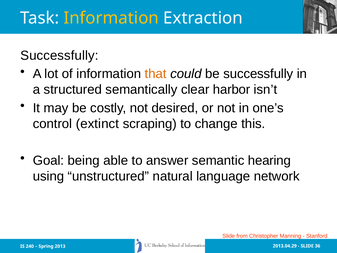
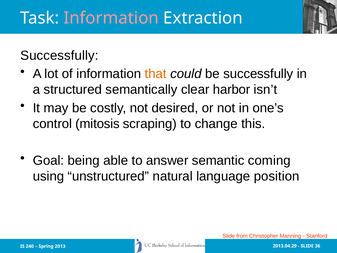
Information colour: yellow -> pink (111, 18)
extinct: extinct -> mitosis (98, 124)
hearing: hearing -> coming (269, 160)
network: network -> position (277, 176)
